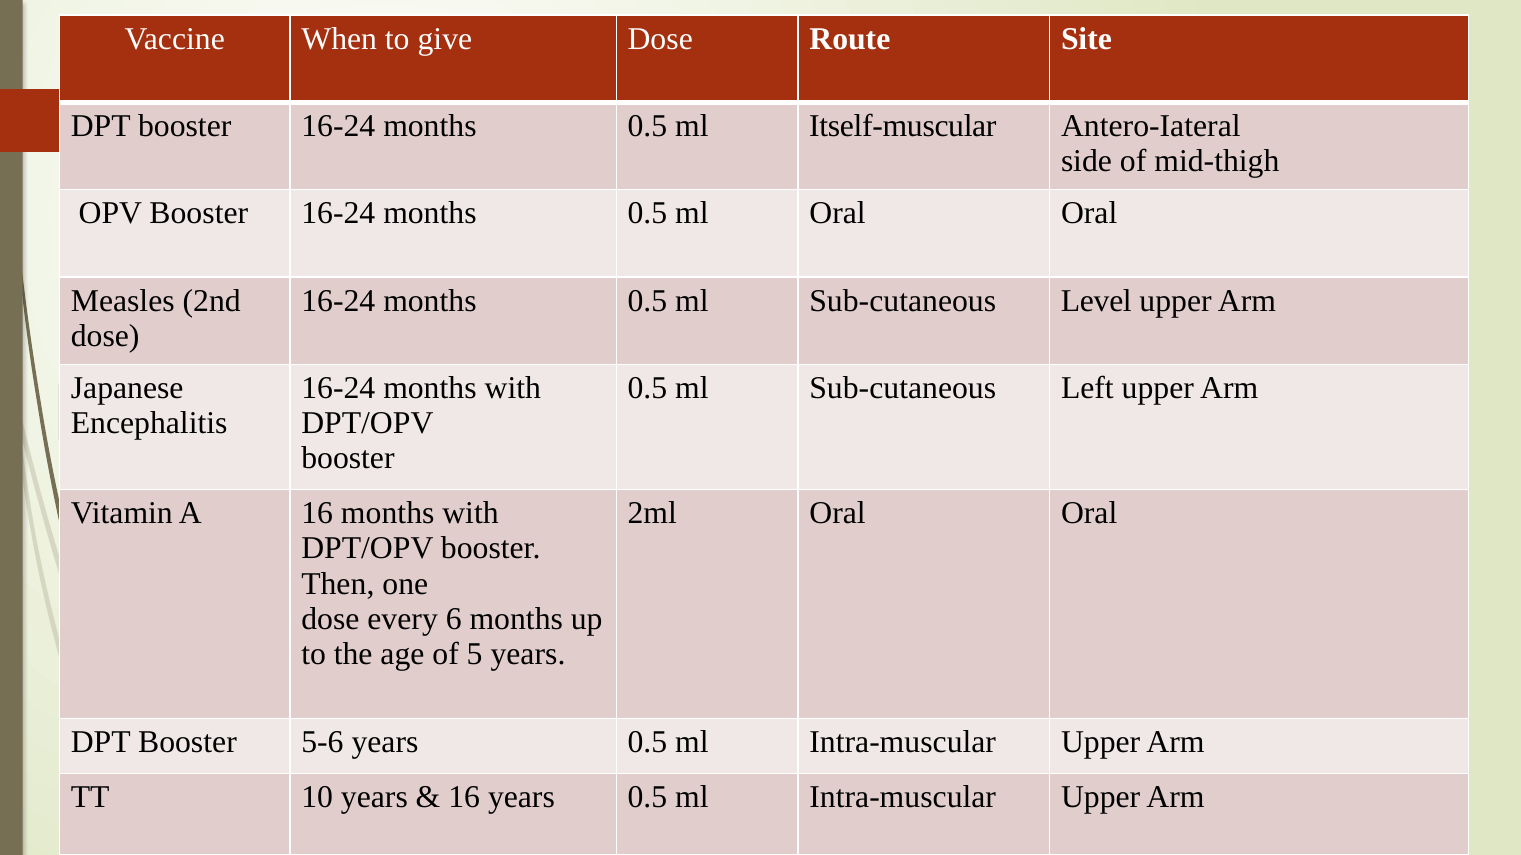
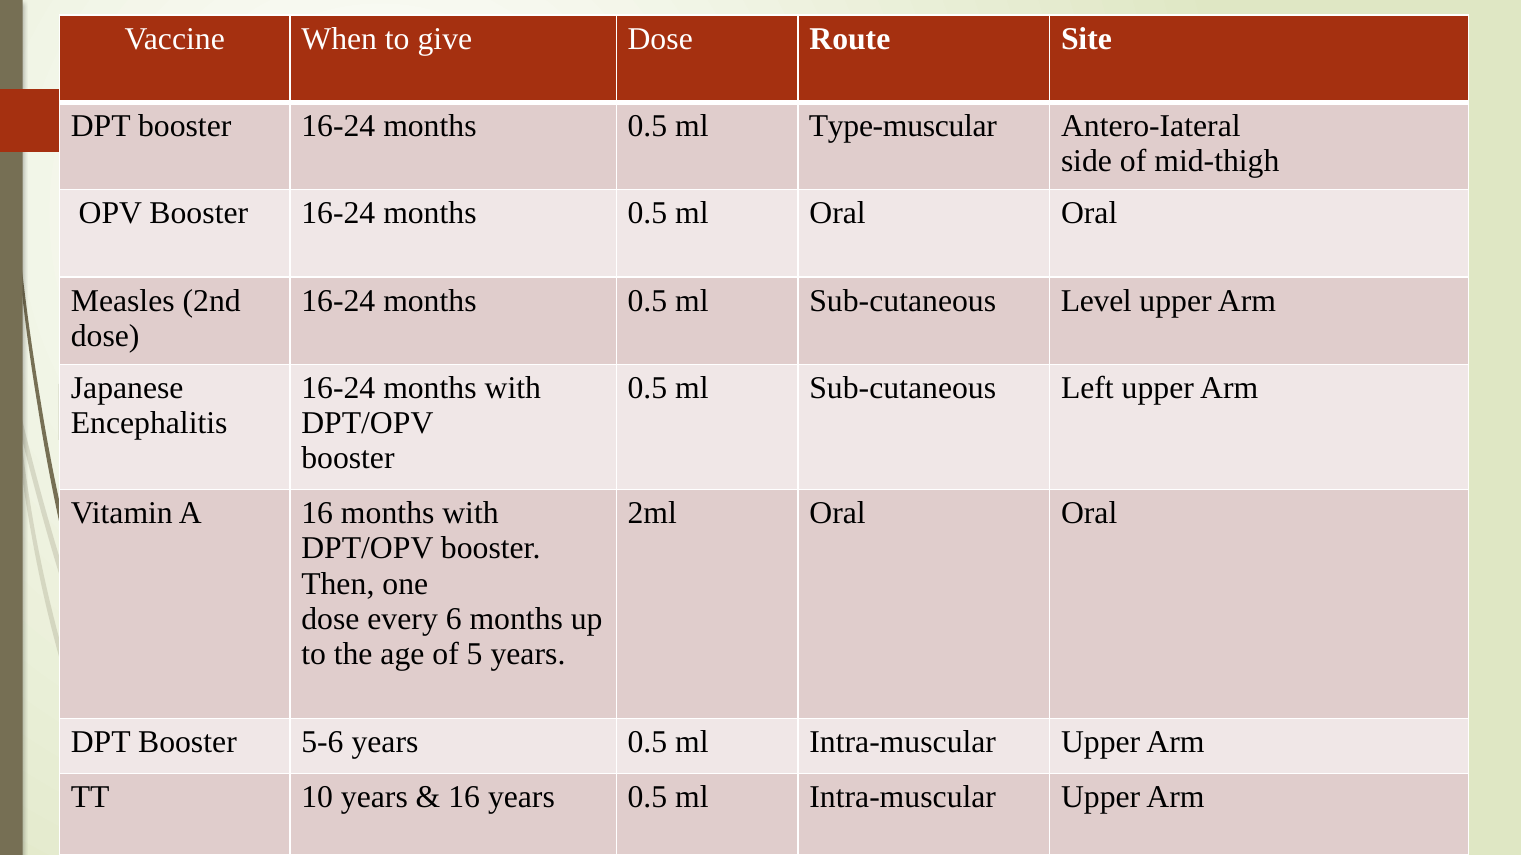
Itself-muscular: Itself-muscular -> Type-muscular (903, 126)
